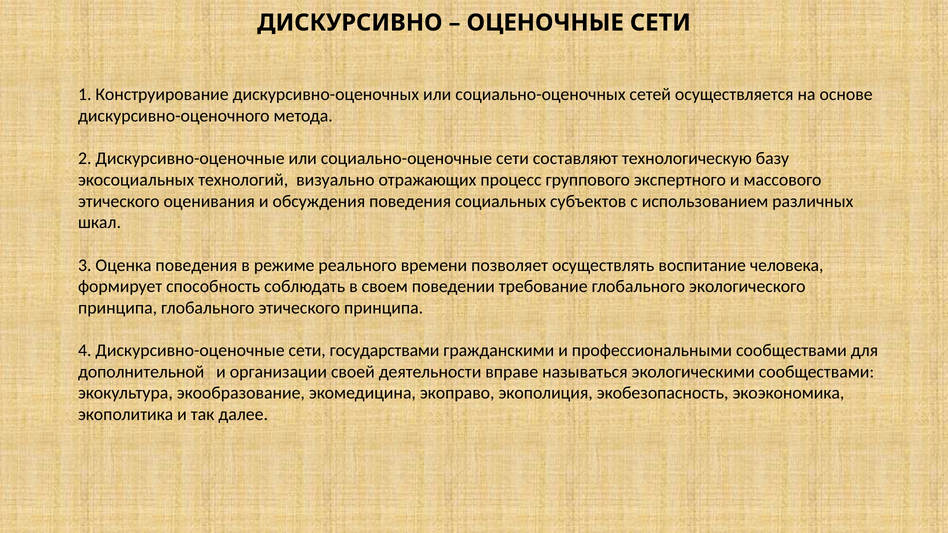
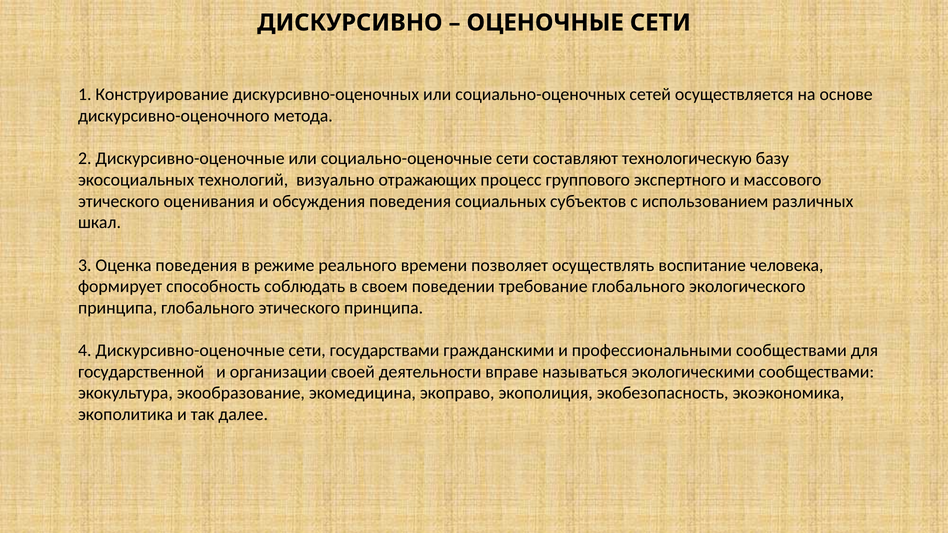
дополнительной: дополнительной -> государственной (141, 372)
